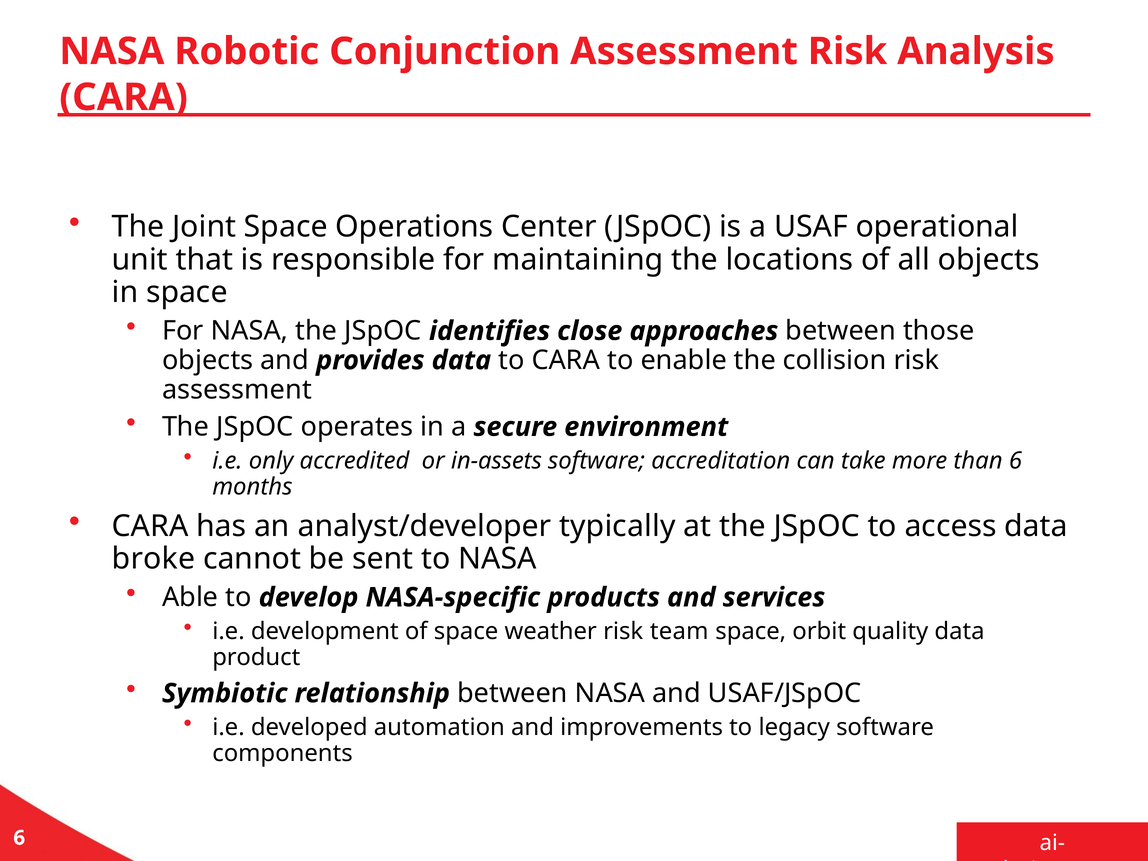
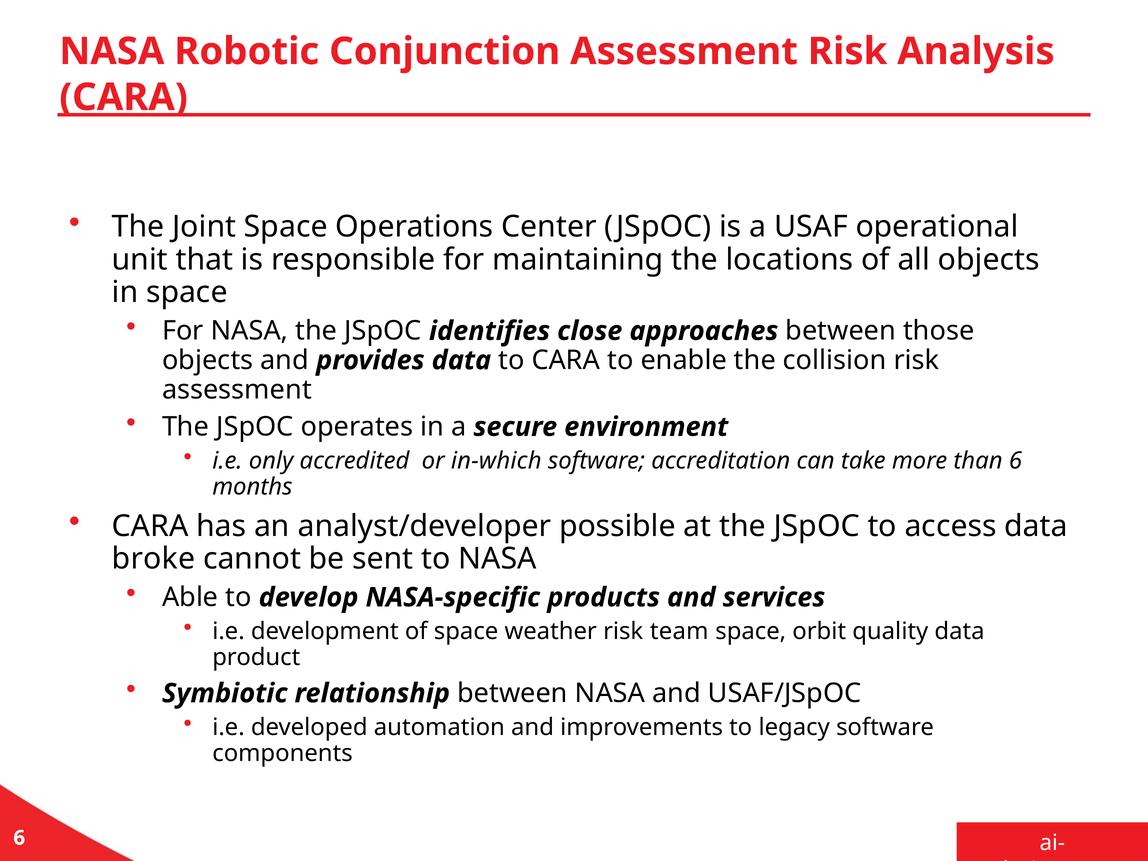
in-assets: in-assets -> in-which (496, 461)
typically: typically -> possible (617, 526)
